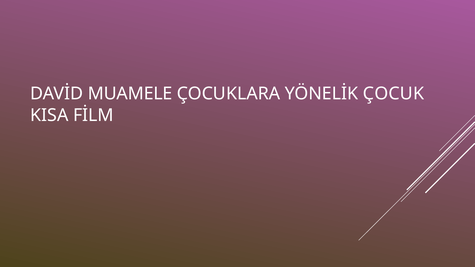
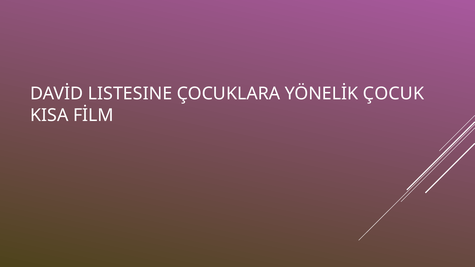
MUAMELE: MUAMELE -> LISTESINE (130, 94)
